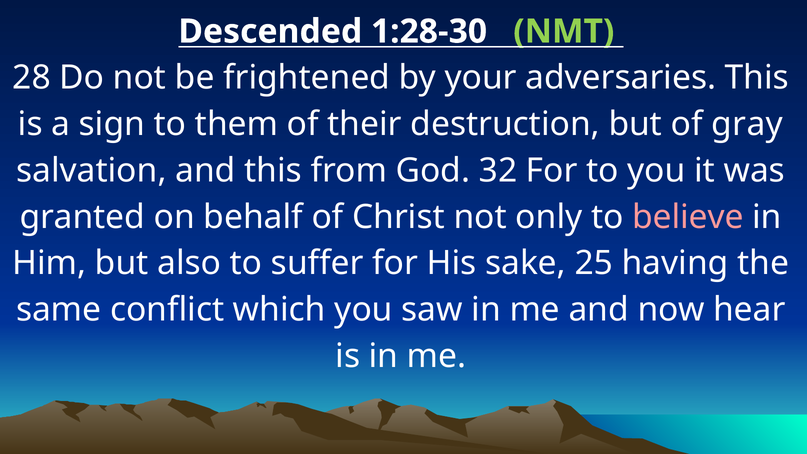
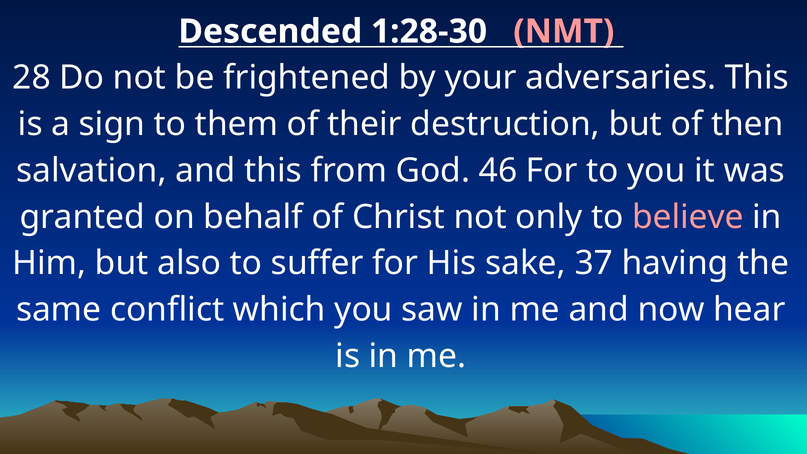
NMT colour: light green -> pink (564, 32)
gray: gray -> then (747, 124)
32: 32 -> 46 (498, 171)
25: 25 -> 37 (594, 263)
